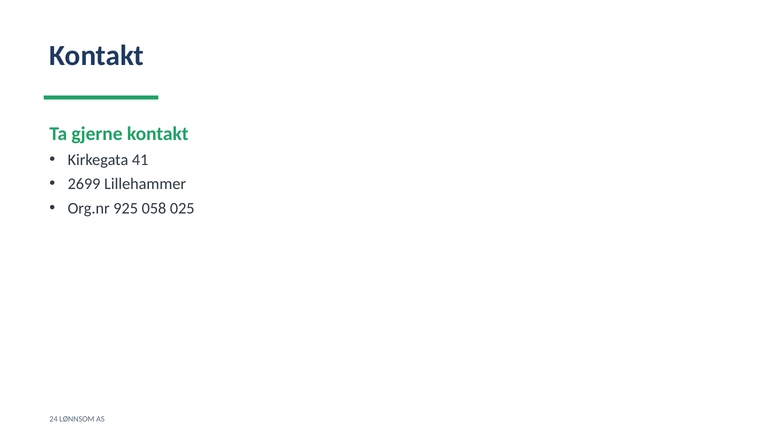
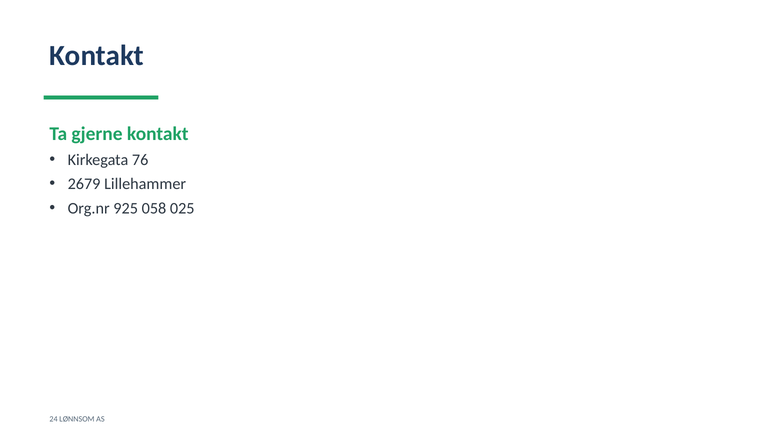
41: 41 -> 76 (140, 160)
2699: 2699 -> 2679 (84, 184)
